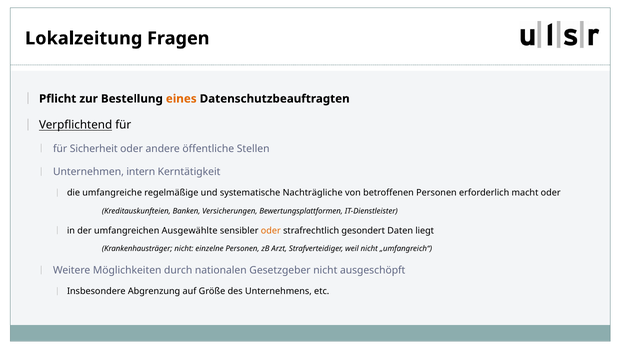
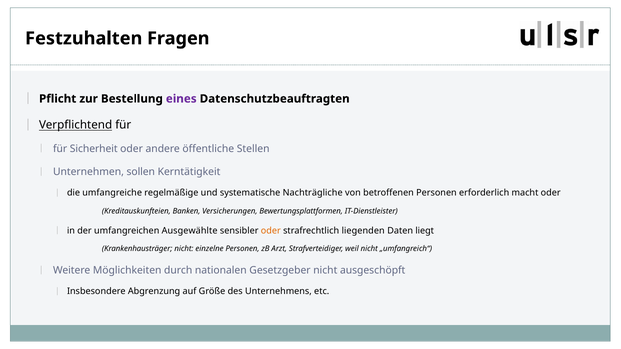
Lokalzeitung: Lokalzeitung -> Festzuhalten (84, 38)
eines colour: orange -> purple (181, 99)
intern: intern -> sollen (141, 172)
gesondert: gesondert -> liegenden (363, 231)
